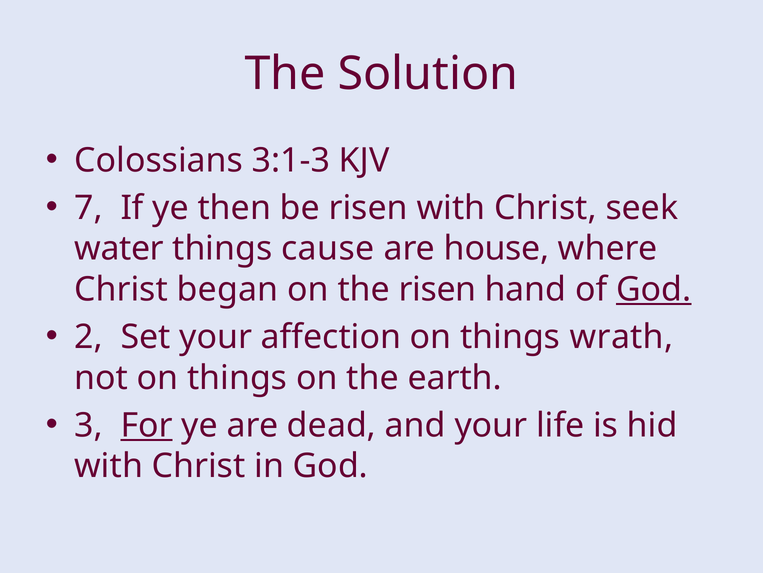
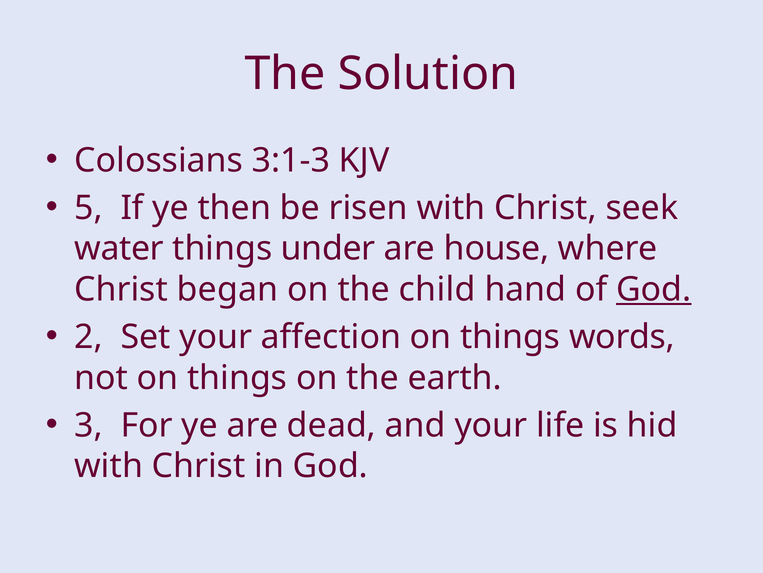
7: 7 -> 5 (89, 208)
cause: cause -> under (328, 248)
the risen: risen -> child (437, 289)
wrath: wrath -> words (622, 337)
For underline: present -> none (147, 425)
